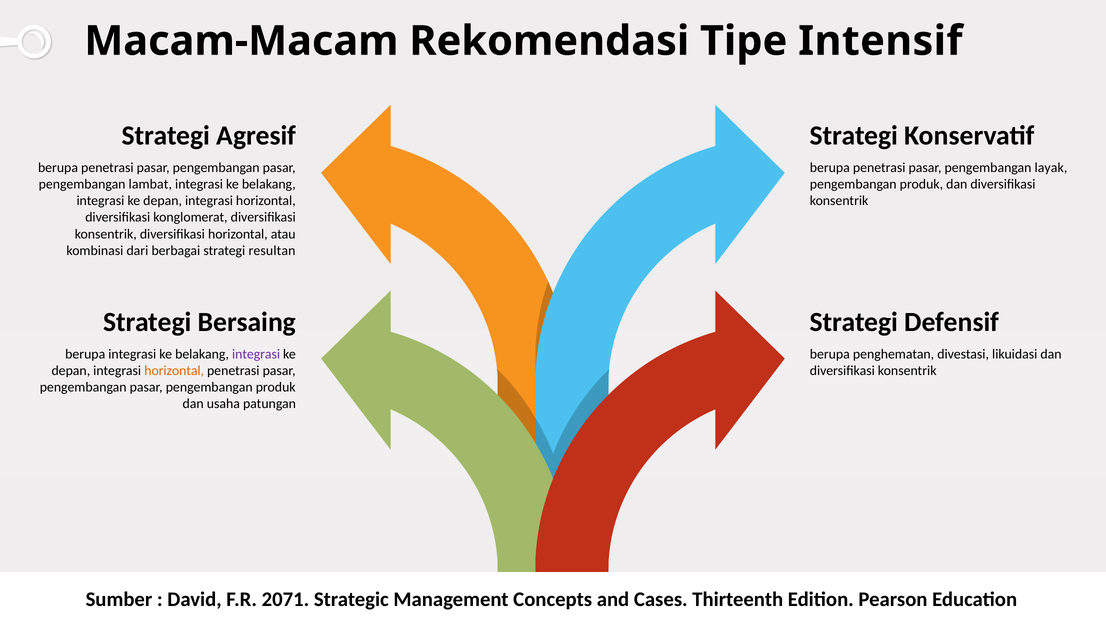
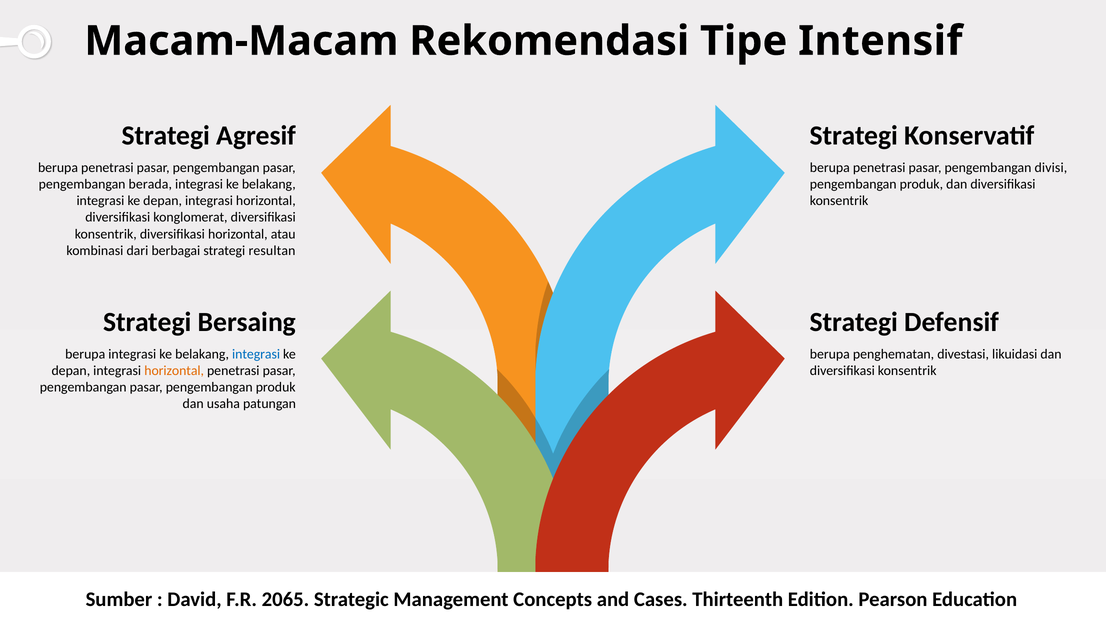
layak: layak -> divisi (1051, 168)
lambat: lambat -> berada (150, 184)
integrasi colour: purple -> blue (256, 354)
2071: 2071 -> 2065 (285, 600)
